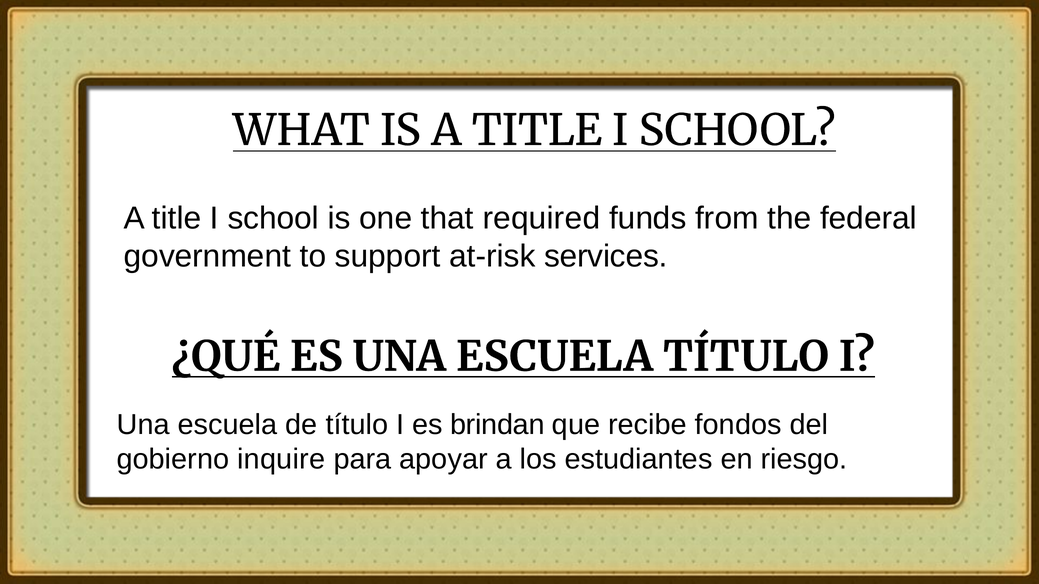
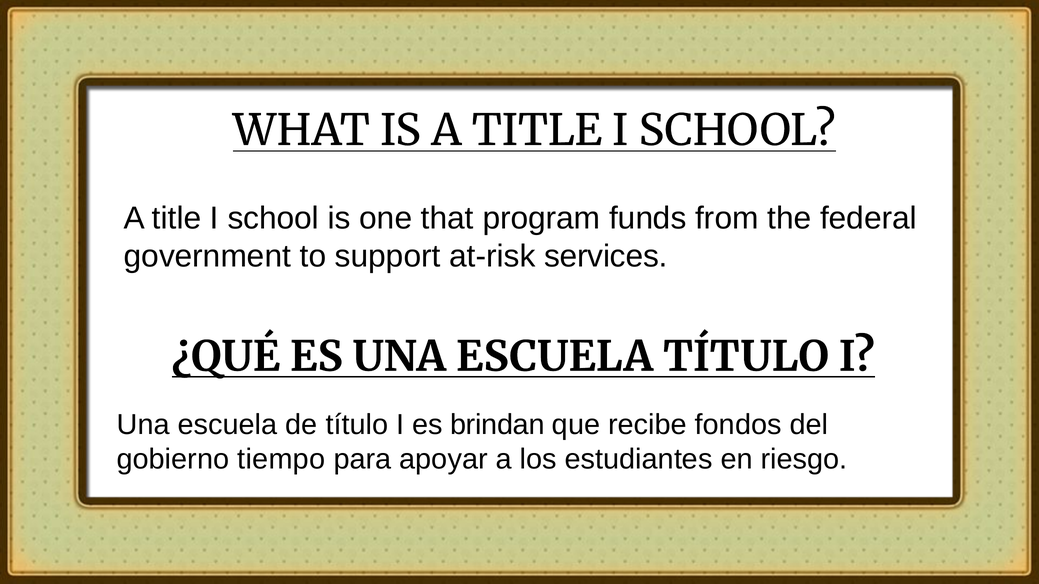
required: required -> program (541, 218)
inquire: inquire -> tiempo (281, 459)
